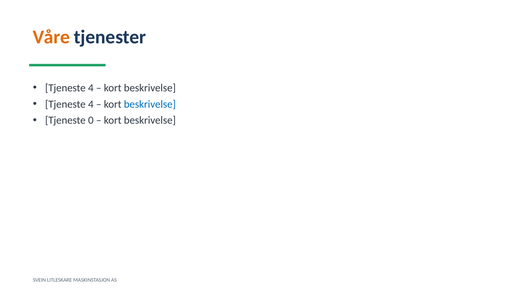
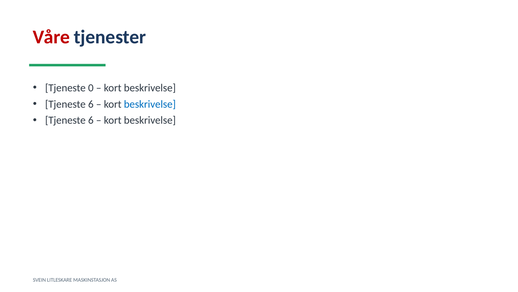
Våre colour: orange -> red (51, 37)
4: 4 -> 0 (91, 88)
4: 4 -> 6 (91, 104)
0: 0 -> 6 (91, 120)
